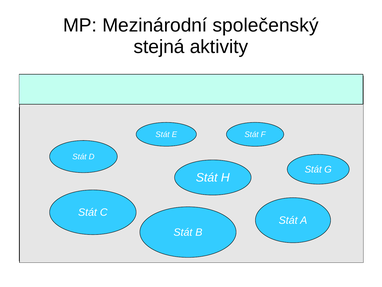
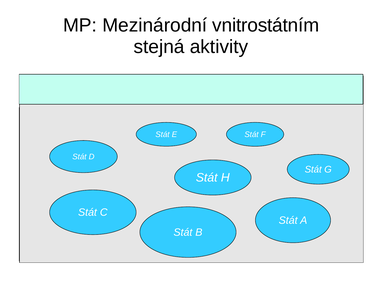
společenský: společenský -> vnitrostátním (266, 25)
